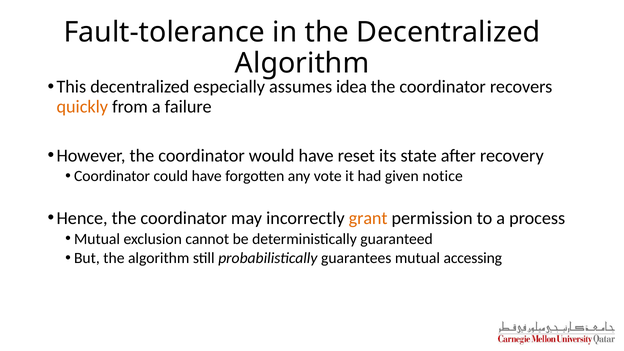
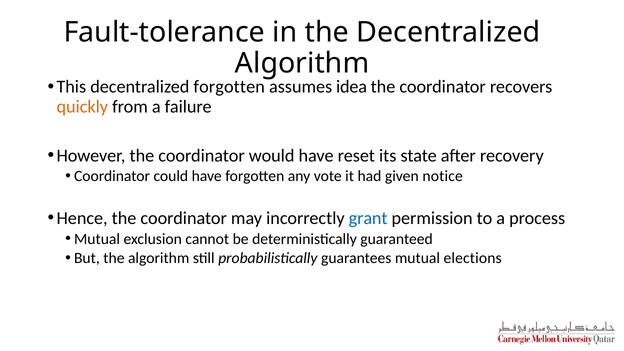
decentralized especially: especially -> forgotten (229, 87)
grant colour: orange -> blue (368, 218)
accessing: accessing -> elections (473, 258)
